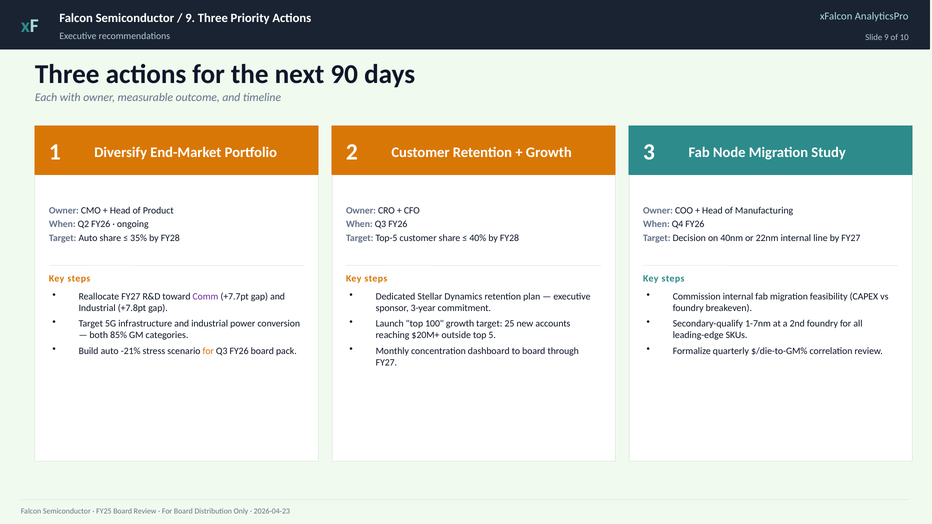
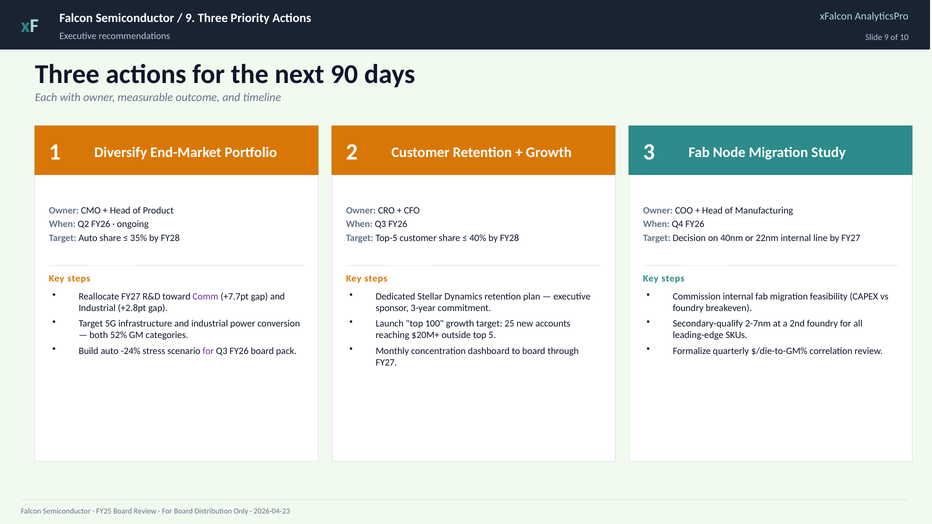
+7.8pt: +7.8pt -> +2.8pt (132, 308)
1-7nm: 1-7nm -> 2-7nm (758, 324)
85%: 85% -> 52% (119, 335)
-21%: -21% -> -24% (131, 351)
for colour: orange -> purple (208, 351)
